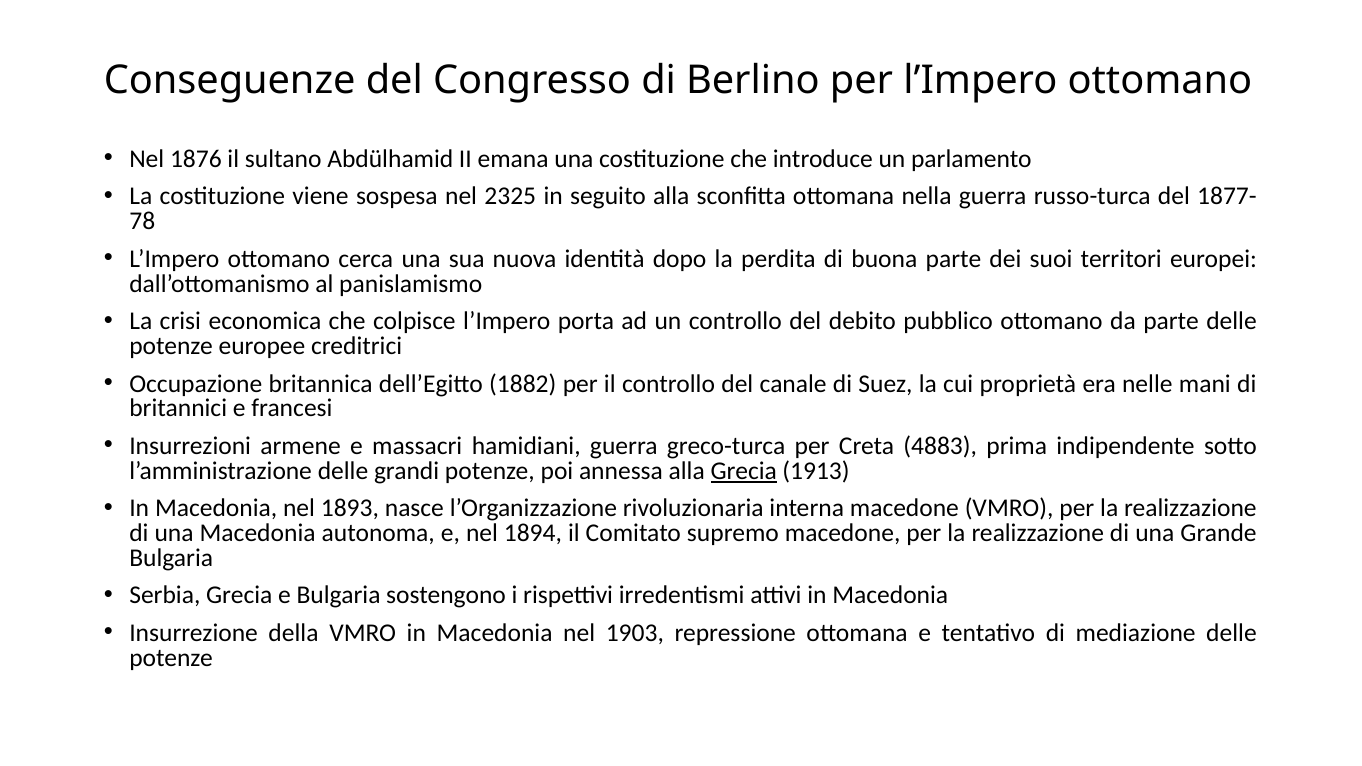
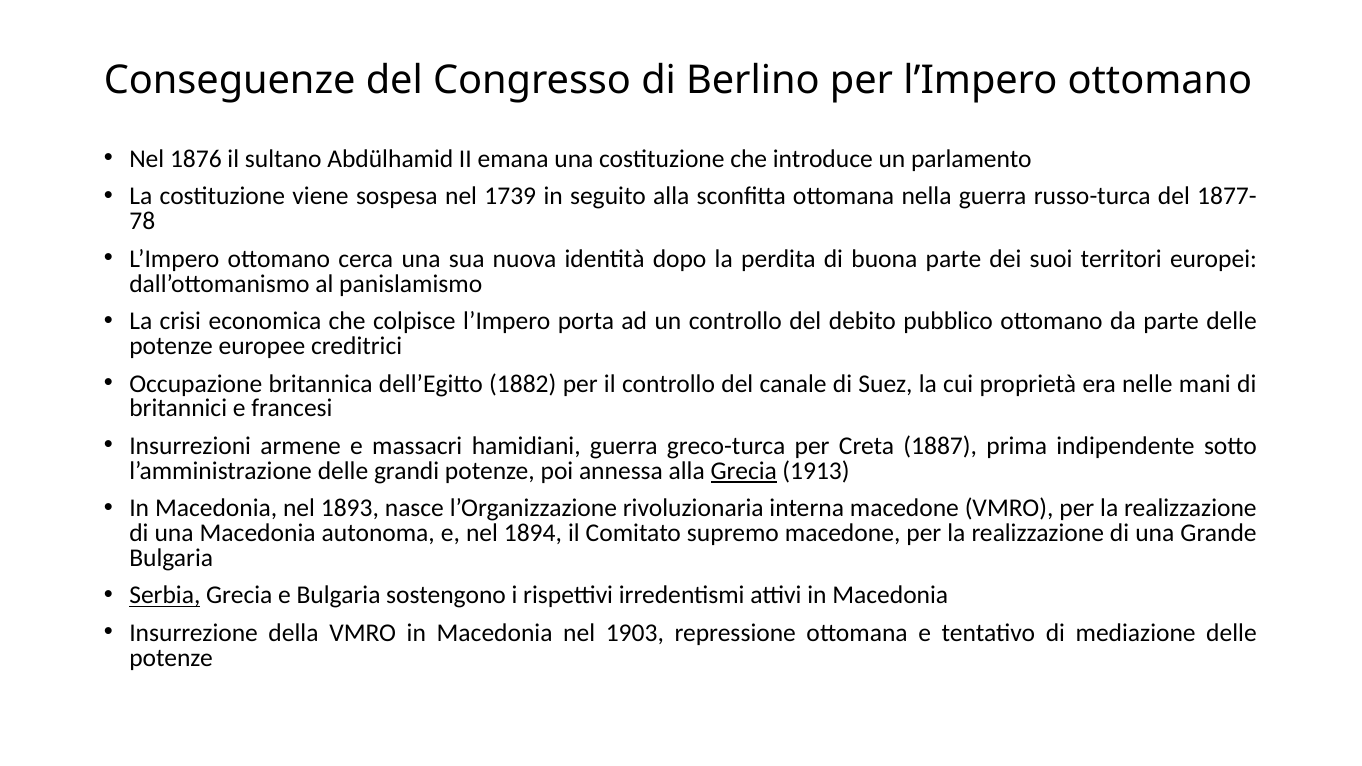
2325: 2325 -> 1739 (510, 197)
4883: 4883 -> 1887 (940, 446)
Serbia underline: none -> present (165, 596)
